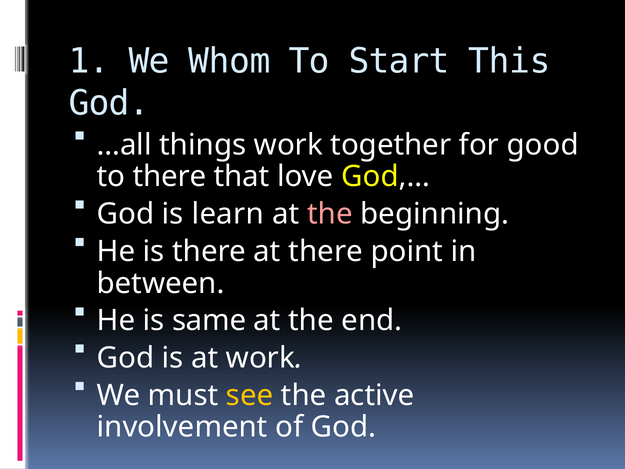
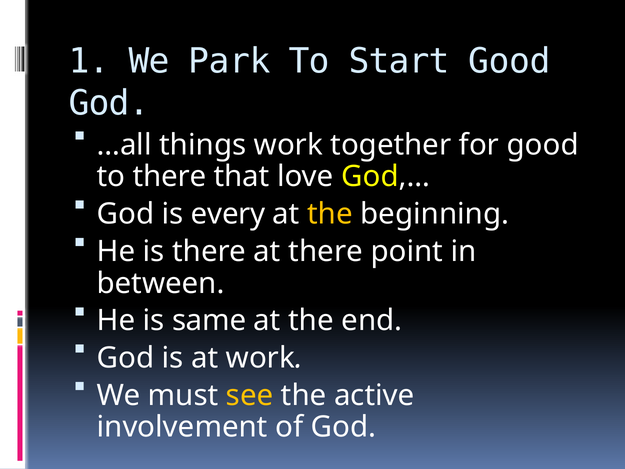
Whom: Whom -> Park (229, 61)
Start This: This -> Good (510, 61)
learn: learn -> every (228, 214)
the colour: pink -> yellow (330, 214)
